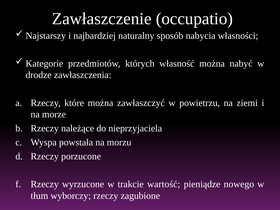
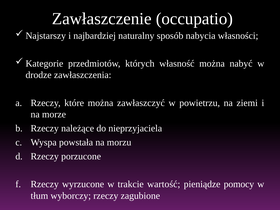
nowego: nowego -> pomocy (239, 184)
